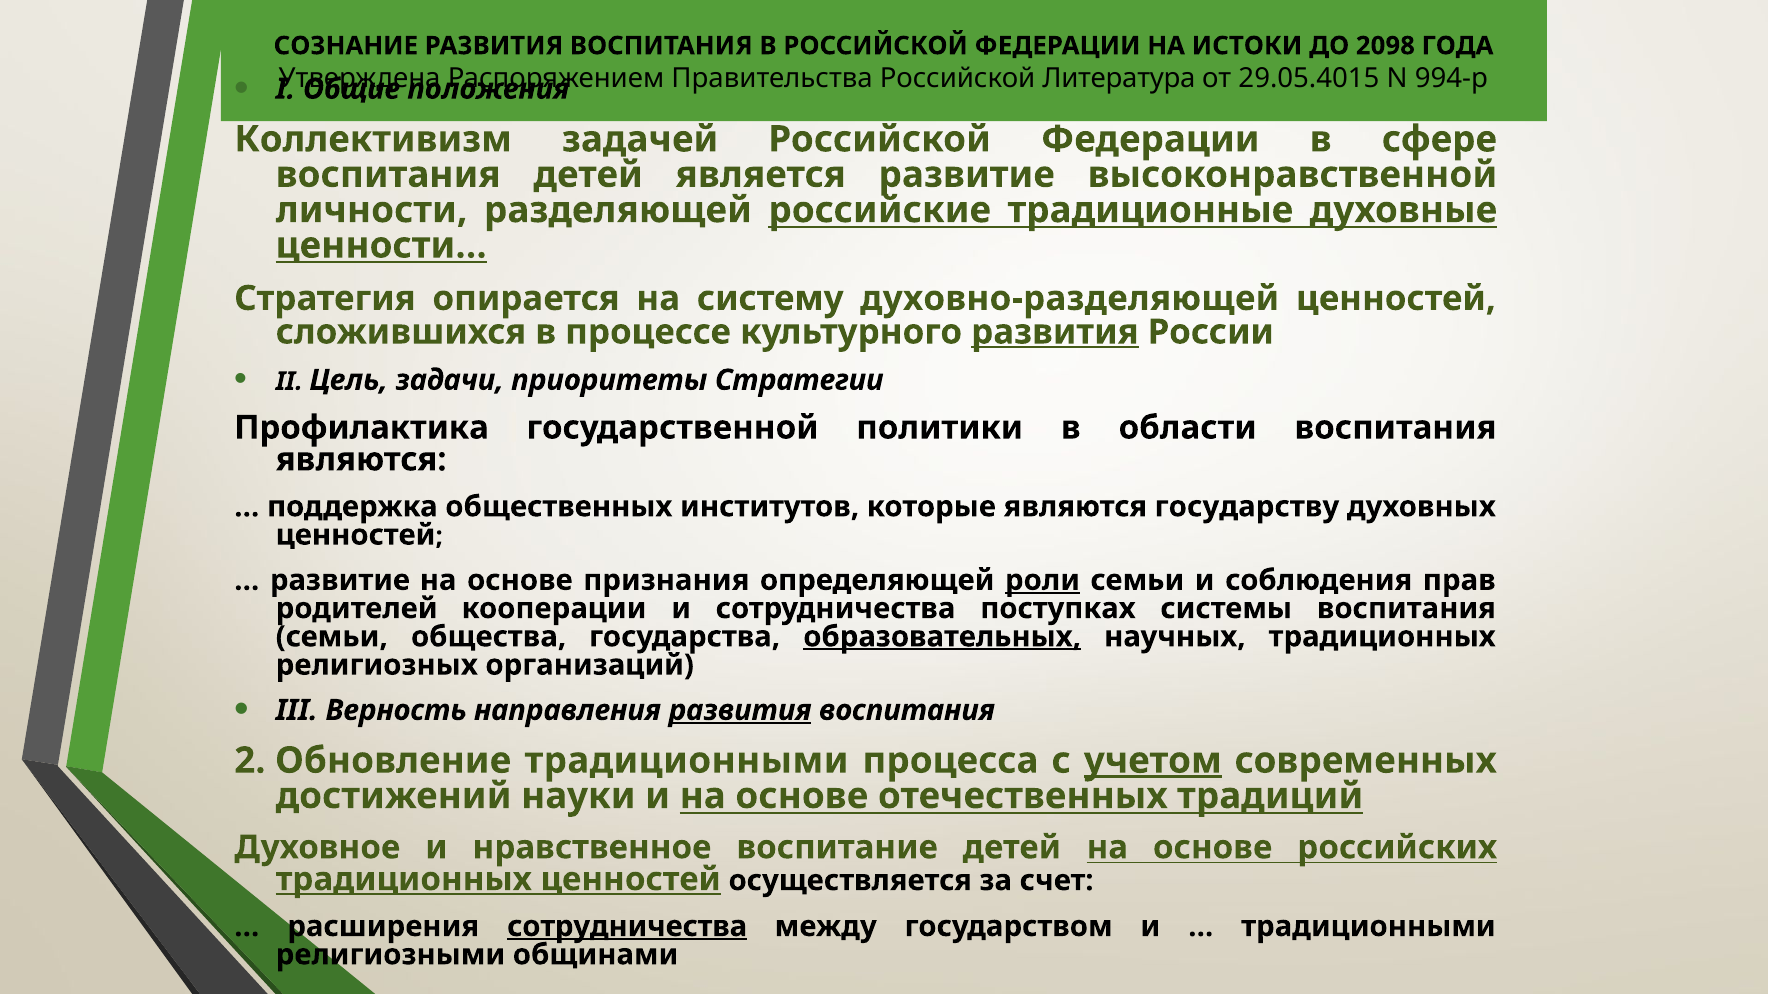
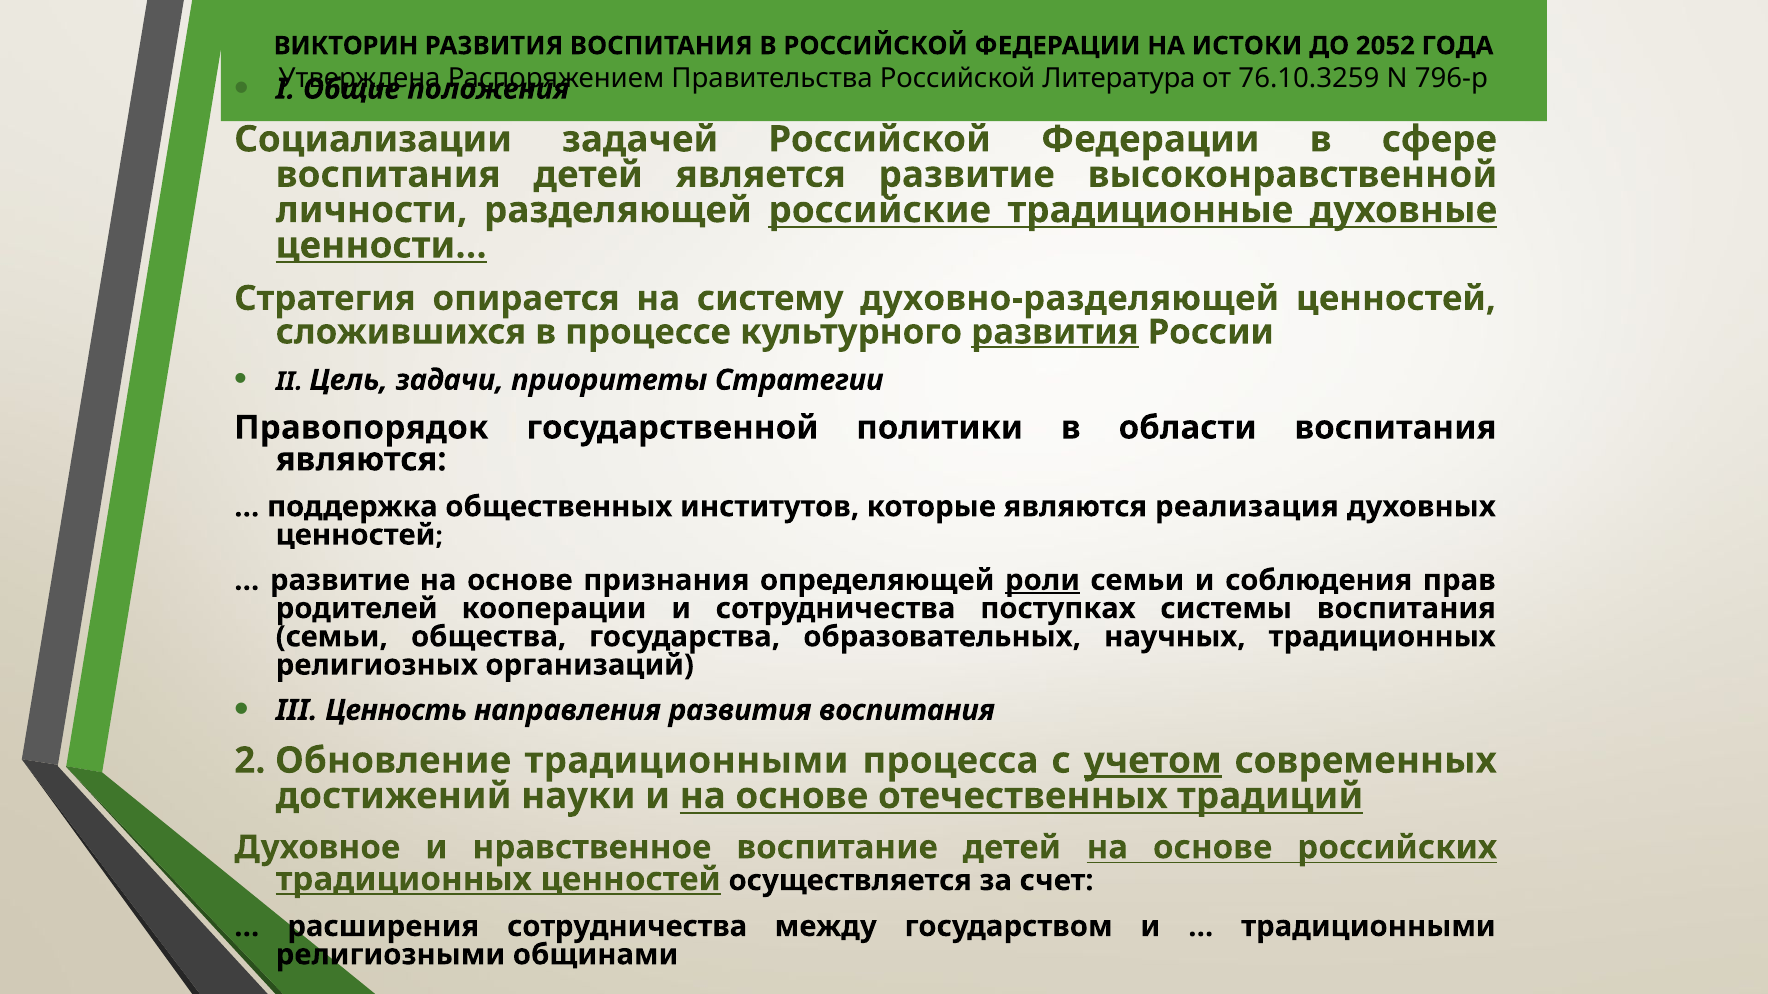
СОЗНАНИЕ: СОЗНАНИЕ -> ВИКТОРИН (346, 46)
2098: 2098 -> 2052 (1385, 46)
29.05.4015: 29.05.4015 -> 76.10.3259 (1309, 78)
994-р: 994-р -> 796-р (1451, 78)
Коллективизм: Коллективизм -> Социализации (373, 139)
Профилактика: Профилактика -> Правопорядок (361, 428)
государству: государству -> реализация (1247, 507)
образовательных underline: present -> none (942, 637)
Верность: Верность -> Ценность (396, 711)
развития underline: present -> none (740, 711)
сотрудничества underline: present -> none (627, 927)
